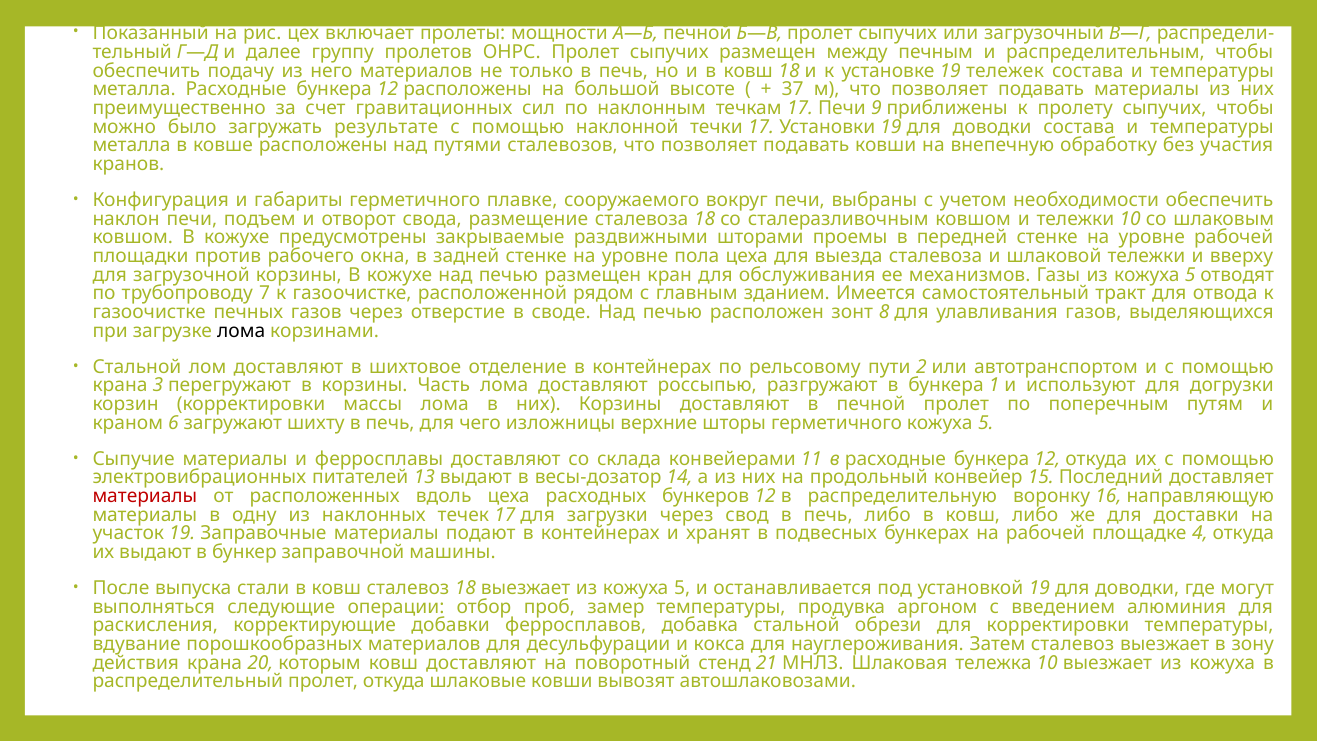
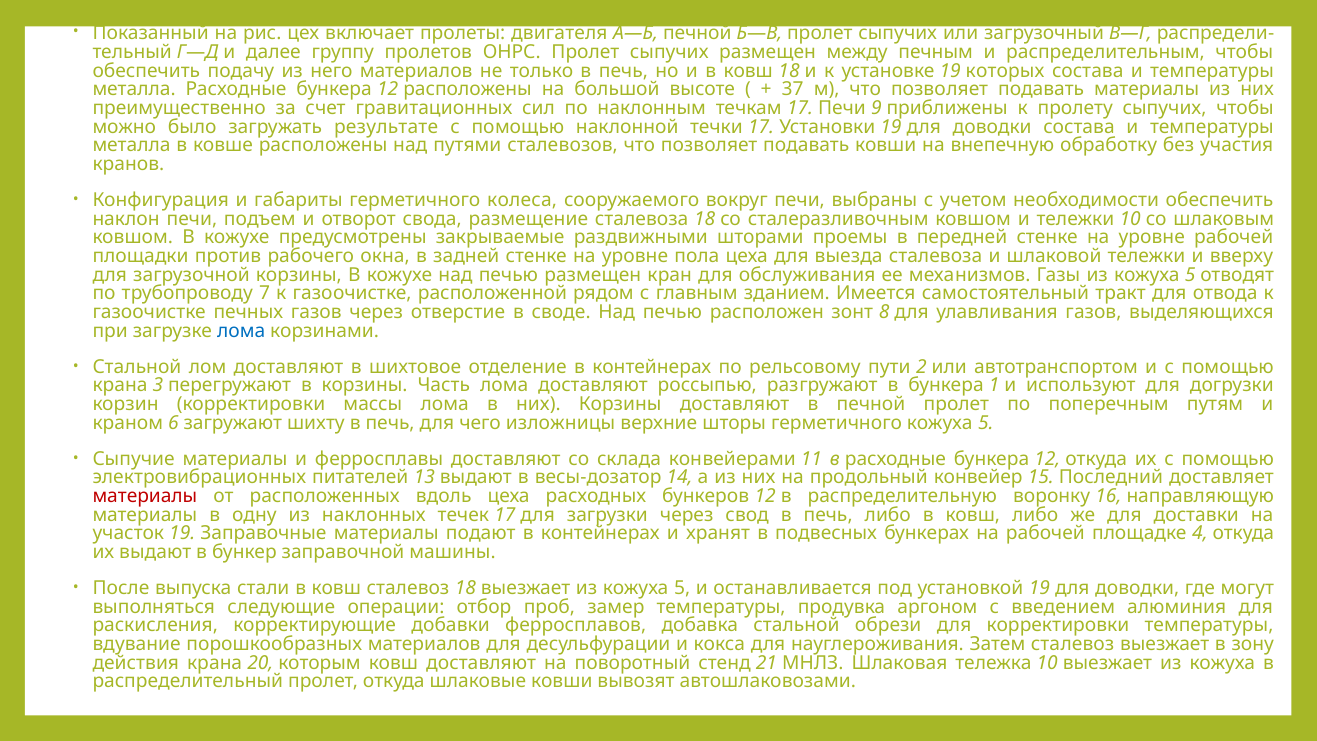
мощности: мощности -> двигателя (559, 33)
тележек: тележек -> которых (1005, 71)
плавке: плавке -> колеса (522, 200)
лома colour: black -> blue (241, 331)
